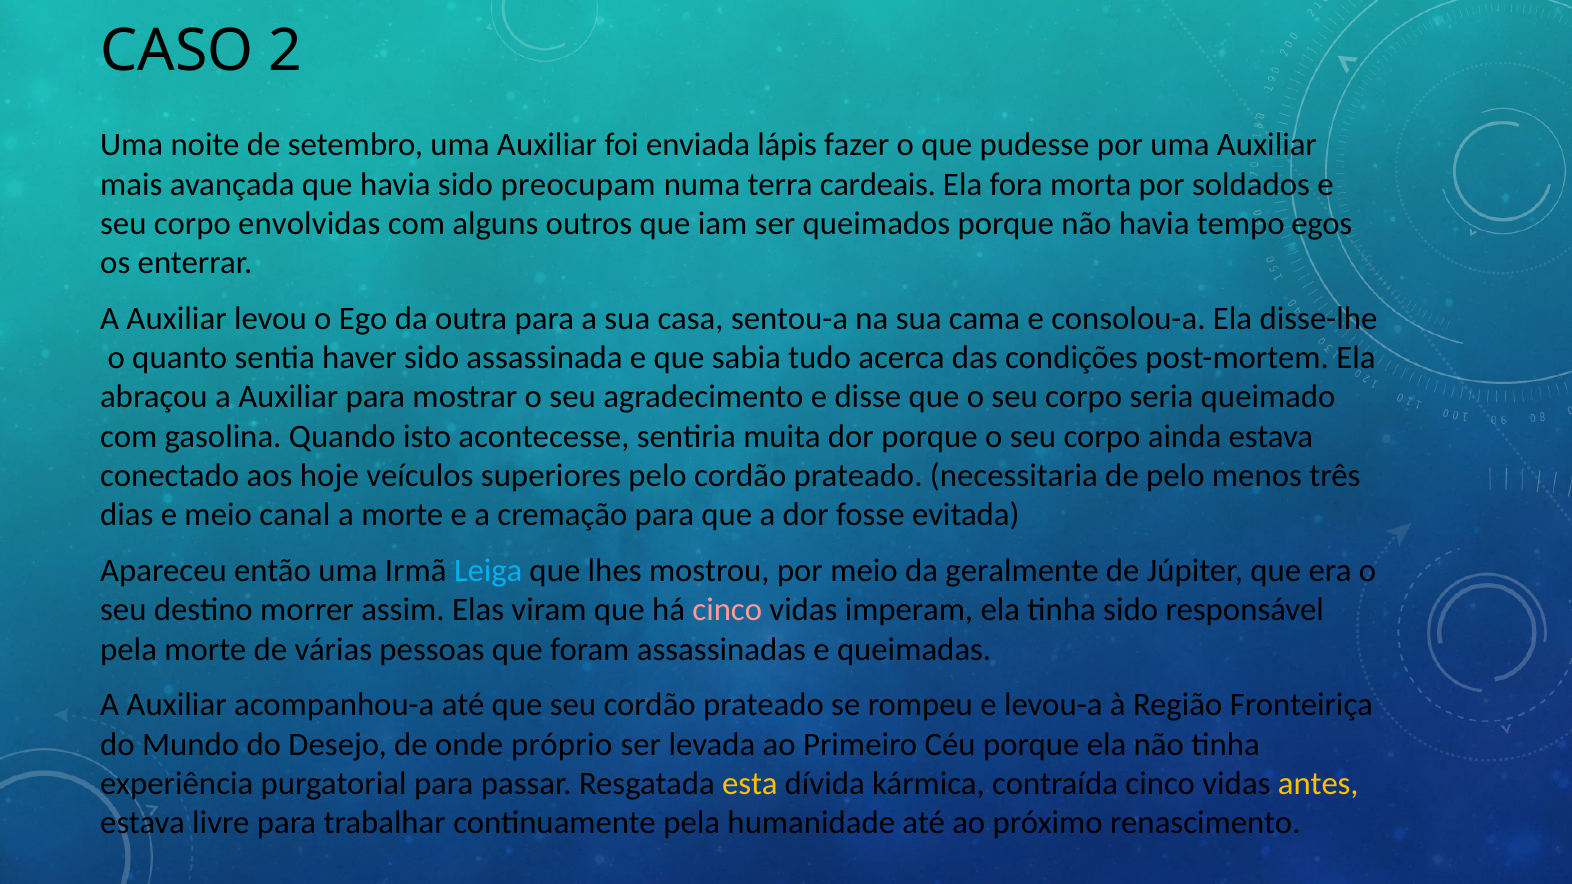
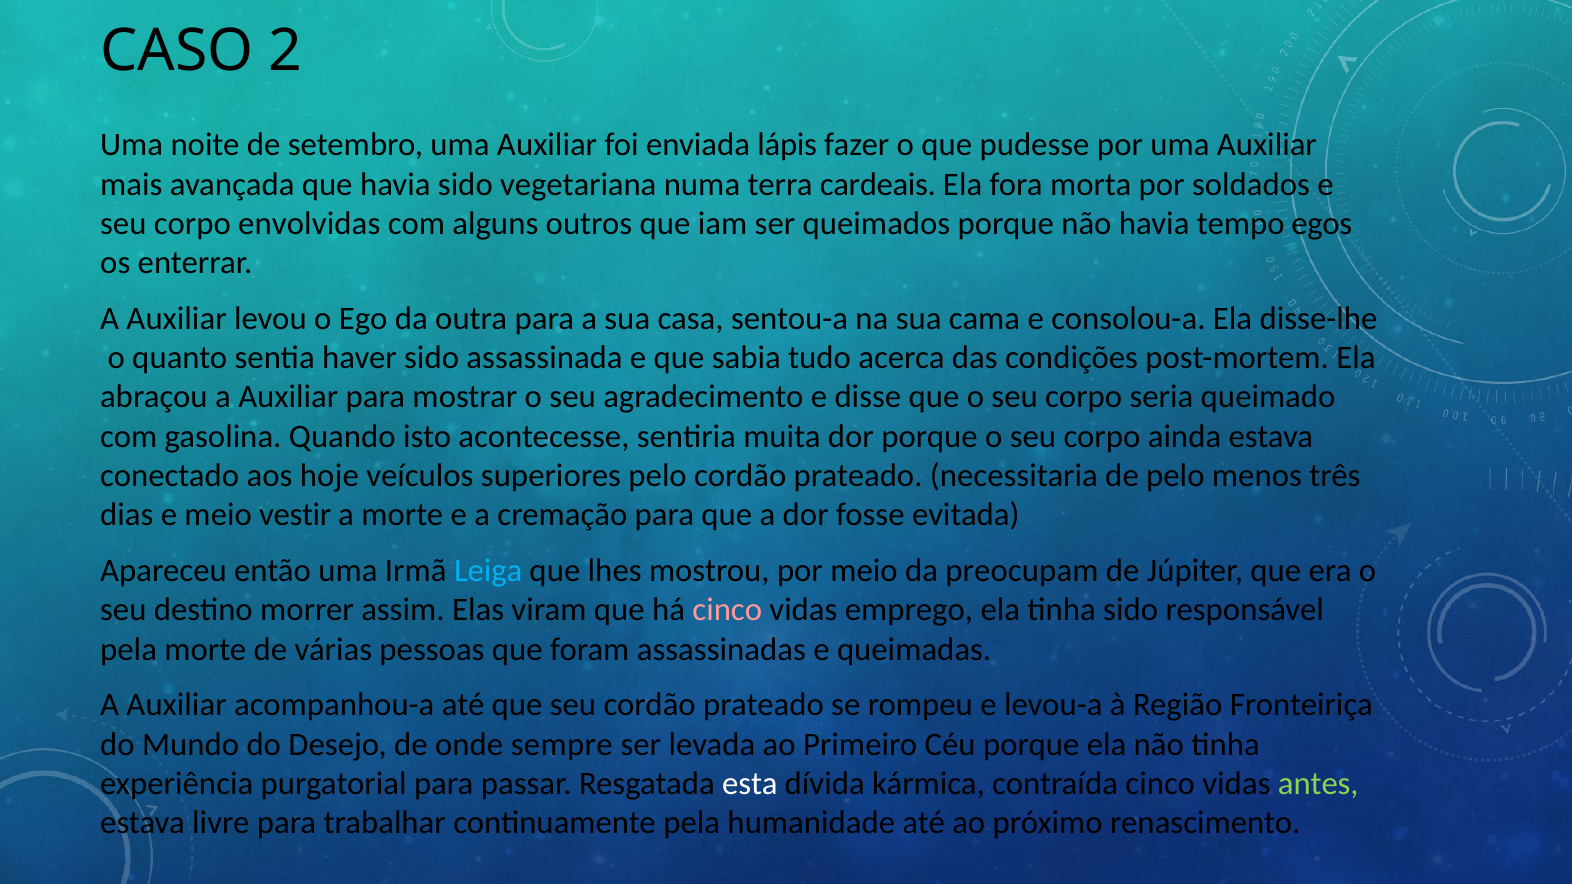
preocupam: preocupam -> vegetariana (578, 184)
canal: canal -> vestir (295, 515)
geralmente: geralmente -> preocupam (1022, 571)
imperam: imperam -> emprego (909, 610)
próprio: próprio -> sempre (562, 745)
esta colour: yellow -> white (750, 784)
antes colour: yellow -> light green (1318, 784)
